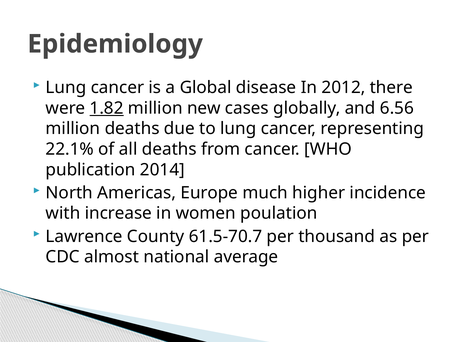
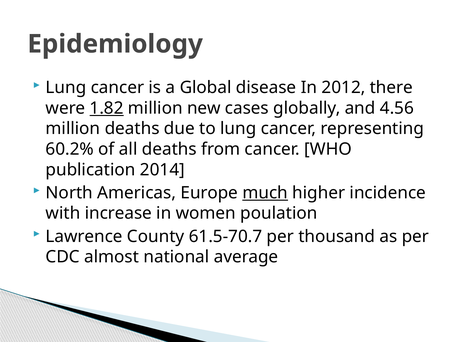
6.56: 6.56 -> 4.56 (397, 108)
22.1%: 22.1% -> 60.2% (70, 150)
much underline: none -> present (265, 193)
